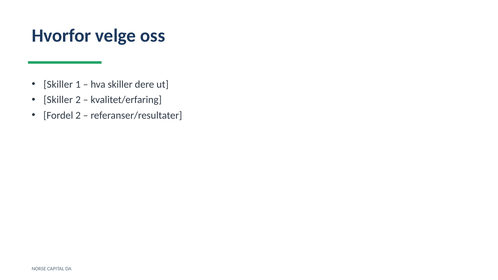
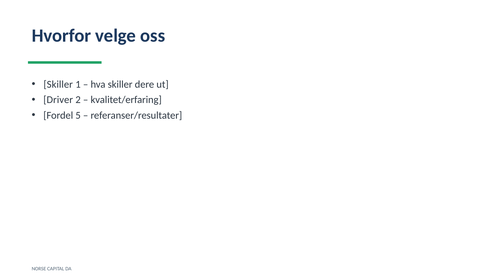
Skiller: Skiller -> Driver (58, 100)
Fordel 2: 2 -> 5 (78, 115)
